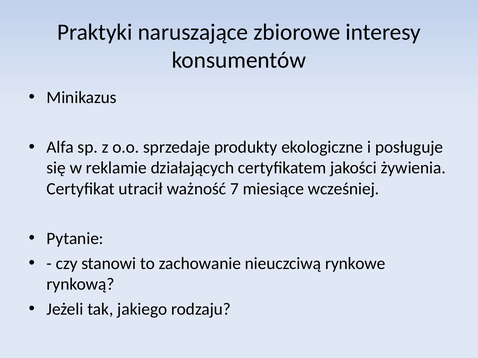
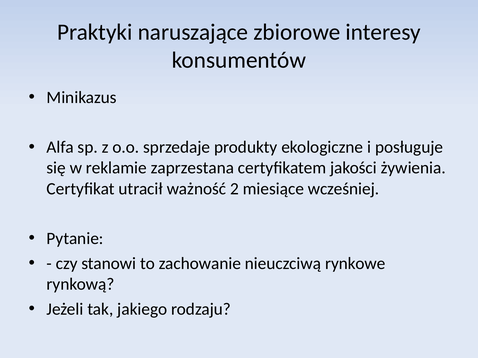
działających: działających -> zaprzestana (192, 168)
7: 7 -> 2 (235, 189)
